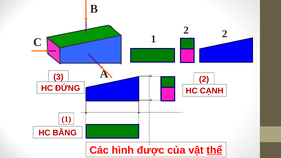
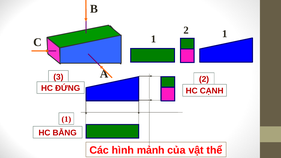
2 2: 2 -> 1 (225, 34)
được: được -> mảnh (151, 150)
thể underline: present -> none (214, 150)
